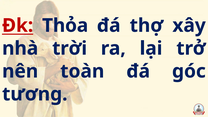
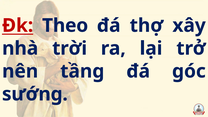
Thỏa: Thỏa -> Theo (65, 26)
toàn: toàn -> tầng (82, 71)
tương: tương -> sướng (35, 94)
